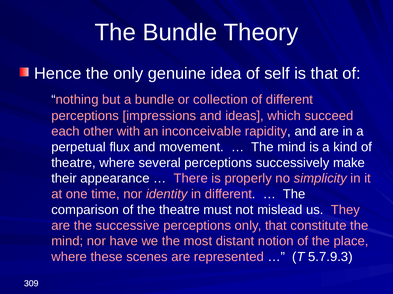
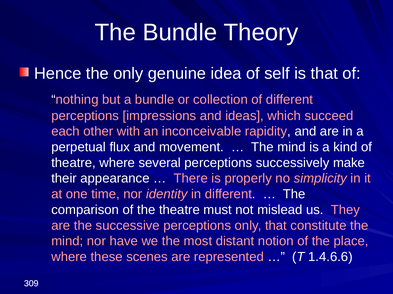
5.7.9.3: 5.7.9.3 -> 1.4.6.6 (330, 257)
